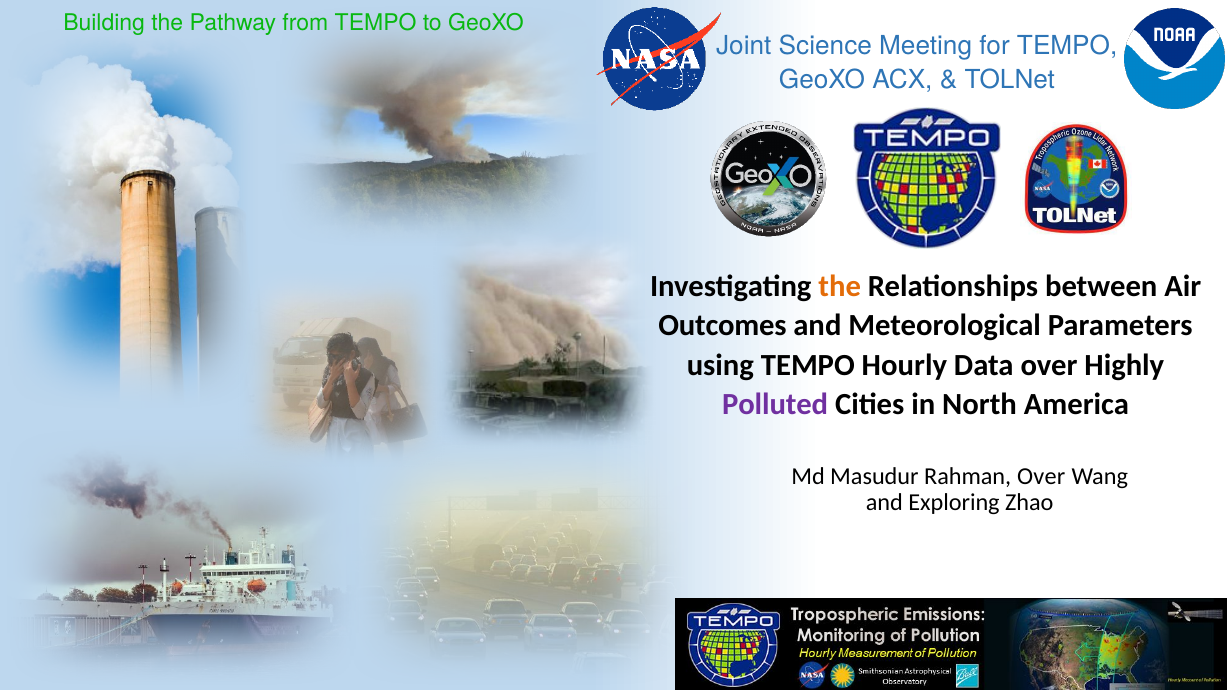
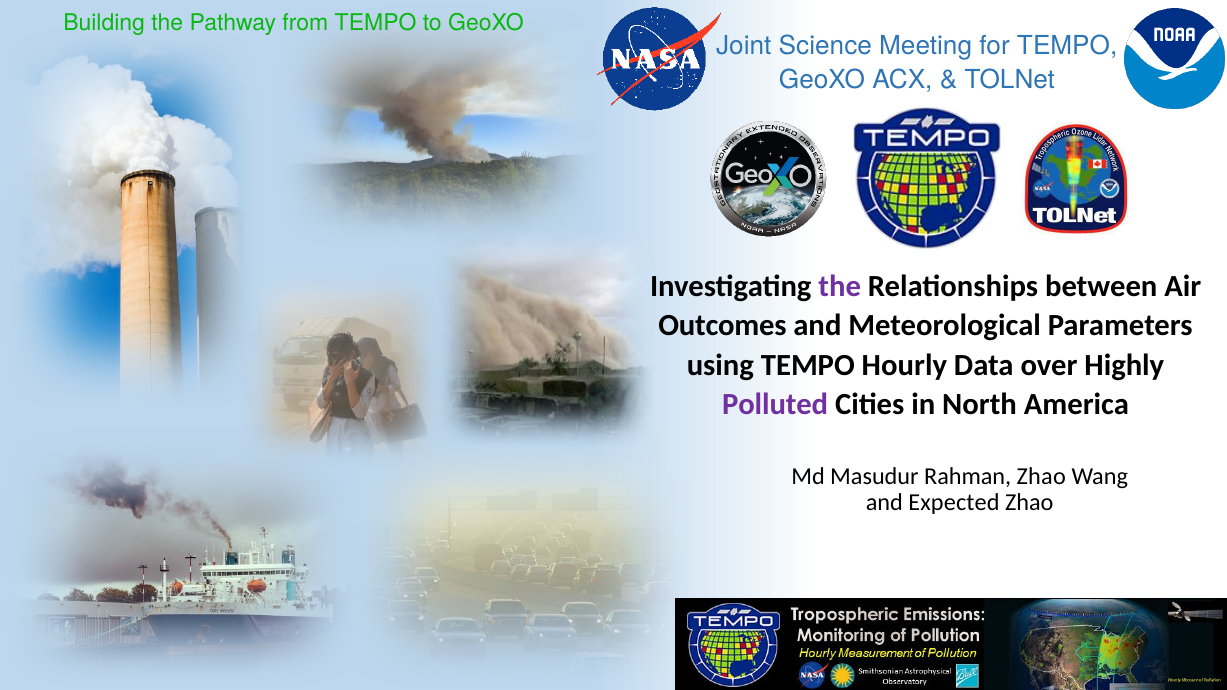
the colour: orange -> purple (840, 286)
Rahman Over: Over -> Zhao (1041, 476)
Exploring: Exploring -> Expected (954, 503)
